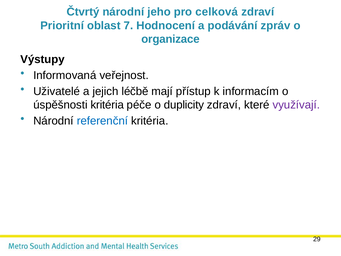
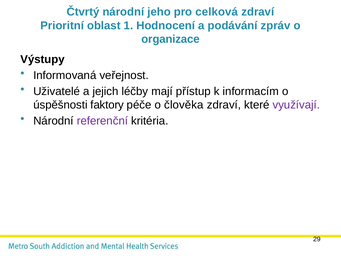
7: 7 -> 1 (128, 26)
léčbě: léčbě -> léčby (135, 91)
úspěšnosti kritéria: kritéria -> faktory (107, 105)
duplicity: duplicity -> člověka (184, 105)
referenční colour: blue -> purple (102, 121)
